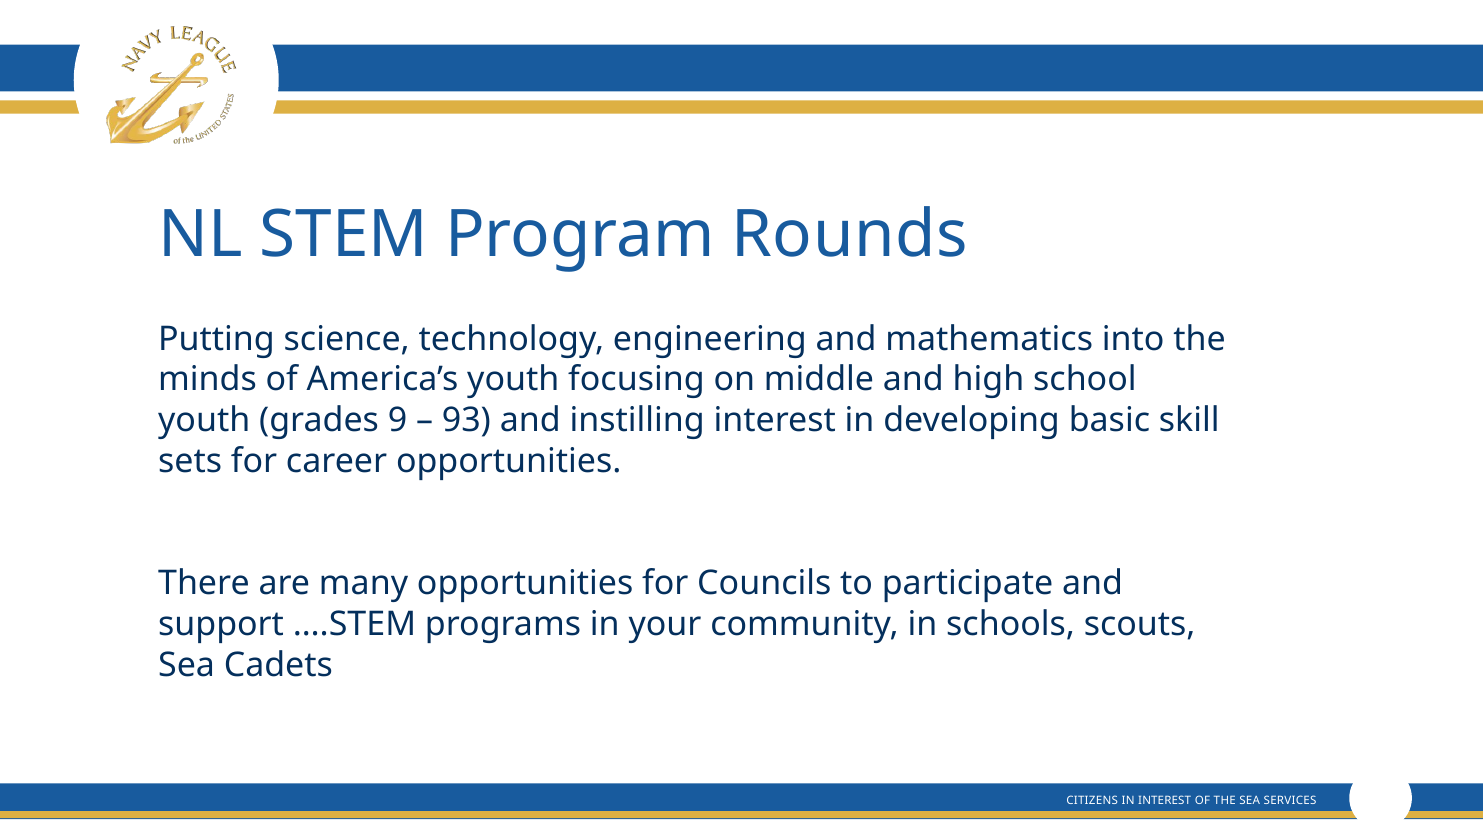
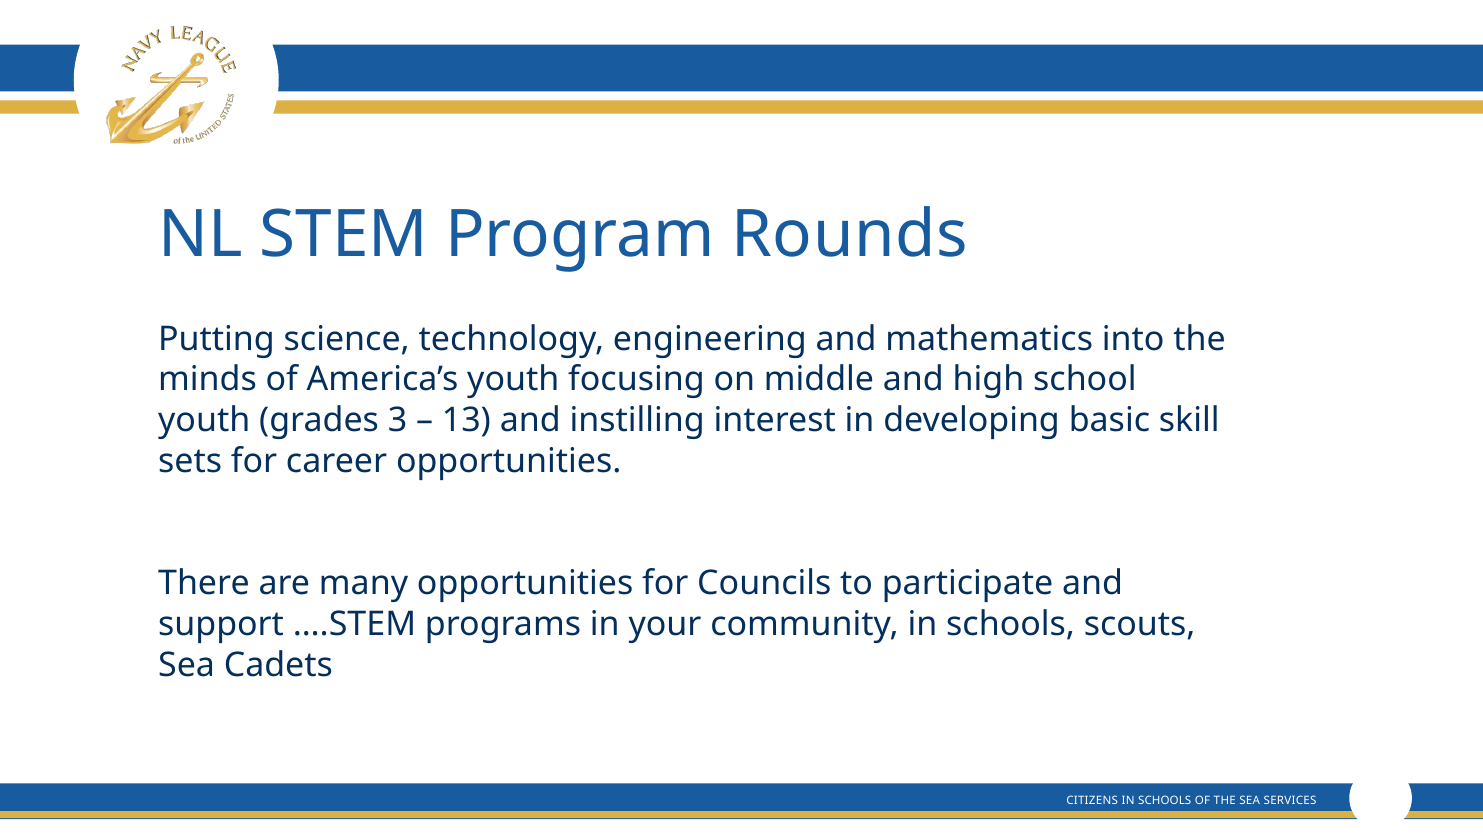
9: 9 -> 3 (398, 421)
93: 93 -> 13 (466, 421)
INTEREST: INTEREST -> SCHOOLS (1165, 800)
